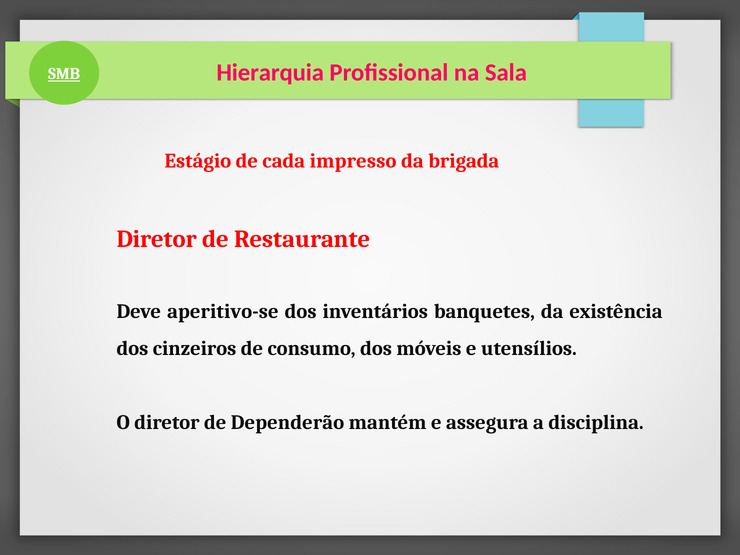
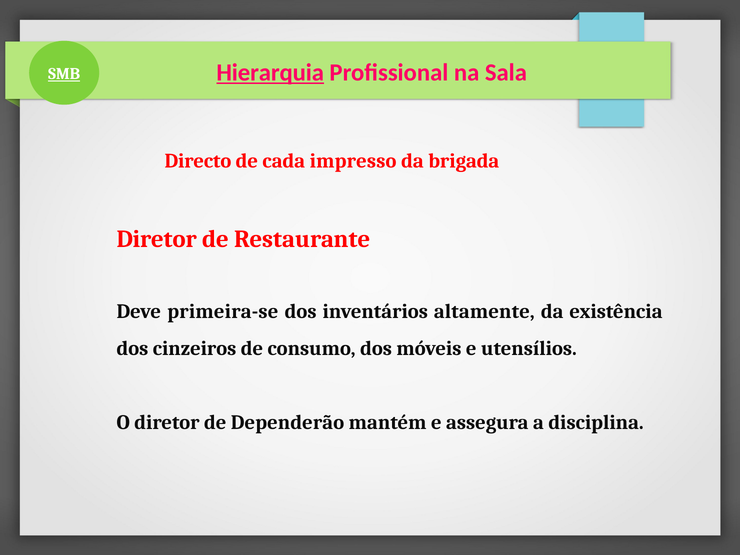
Hierarquia underline: none -> present (270, 73)
Estágio: Estágio -> Directo (198, 161)
aperitivo-se: aperitivo-se -> primeira-se (223, 311)
banquetes: banquetes -> altamente (484, 311)
